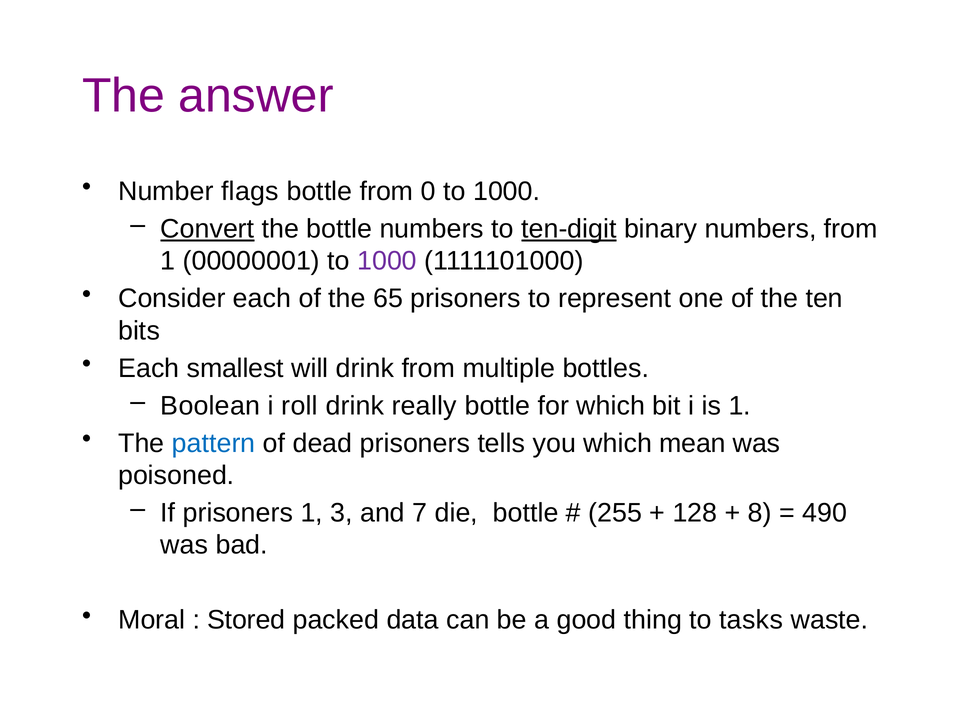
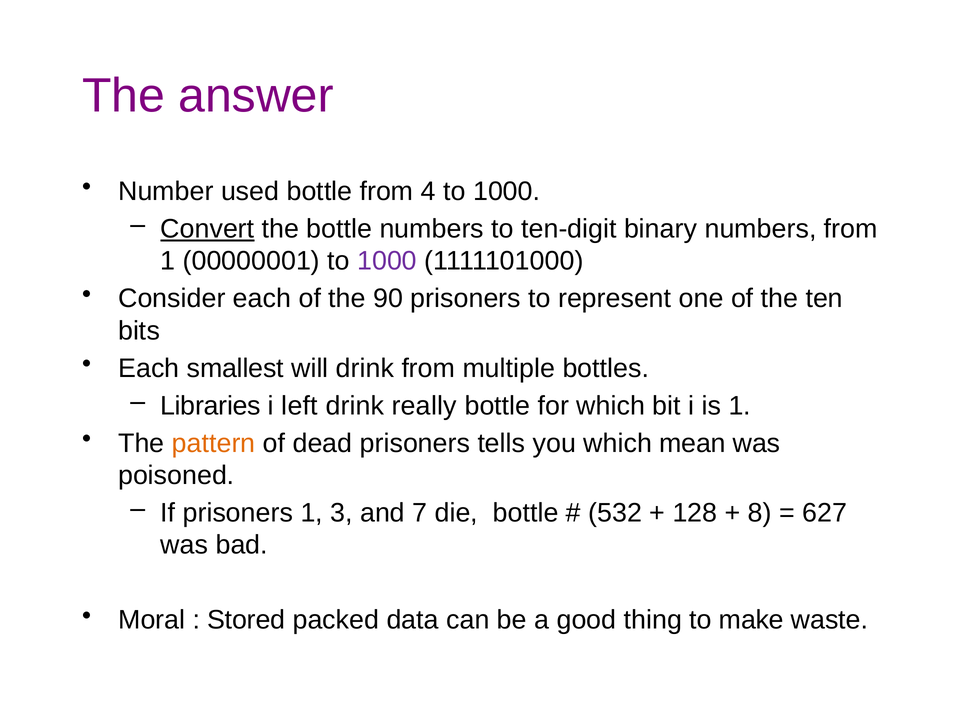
flags: flags -> used (250, 192)
0: 0 -> 4 (428, 192)
ten-digit underline: present -> none (569, 229)
65: 65 -> 90 (388, 299)
Boolean: Boolean -> Libraries (211, 406)
roll: roll -> left (300, 406)
pattern colour: blue -> orange (214, 444)
255: 255 -> 532 (615, 513)
490: 490 -> 627 (825, 513)
tasks: tasks -> make (751, 621)
